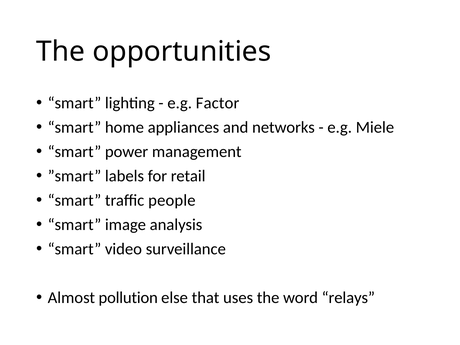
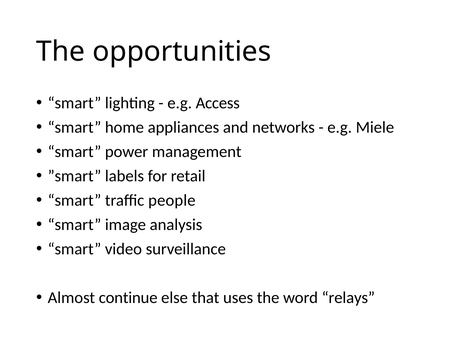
Factor: Factor -> Access (218, 103)
pollution: pollution -> continue (128, 298)
